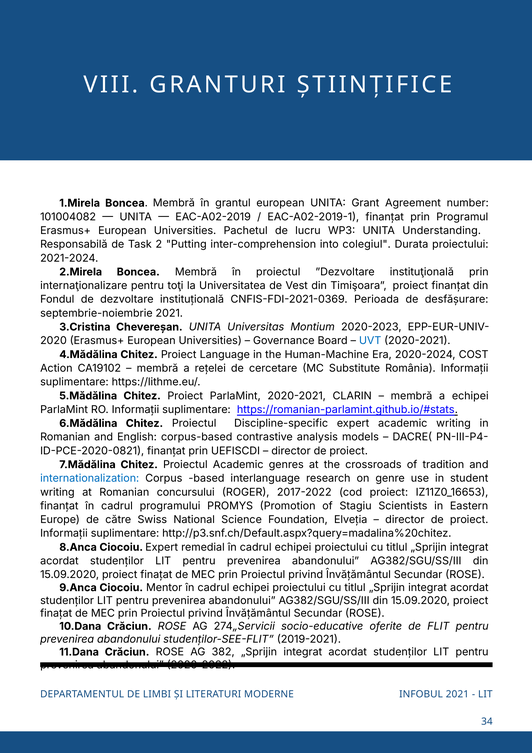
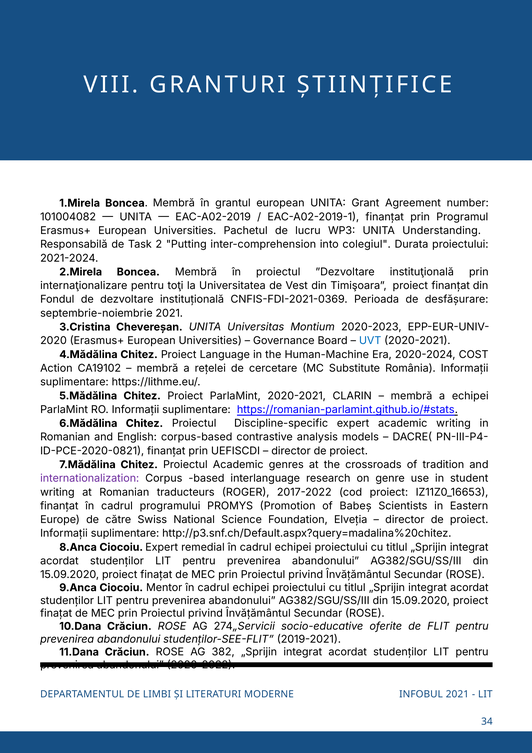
internationalization colour: blue -> purple (90, 478)
concursului: concursului -> traducteurs (186, 492)
Stagiu: Stagiu -> Babeș (356, 506)
